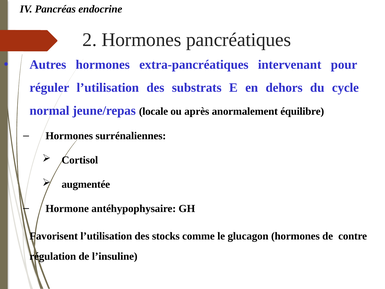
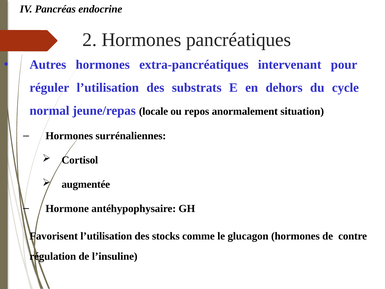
après: après -> repos (197, 111)
équilibre: équilibre -> situation (302, 111)
